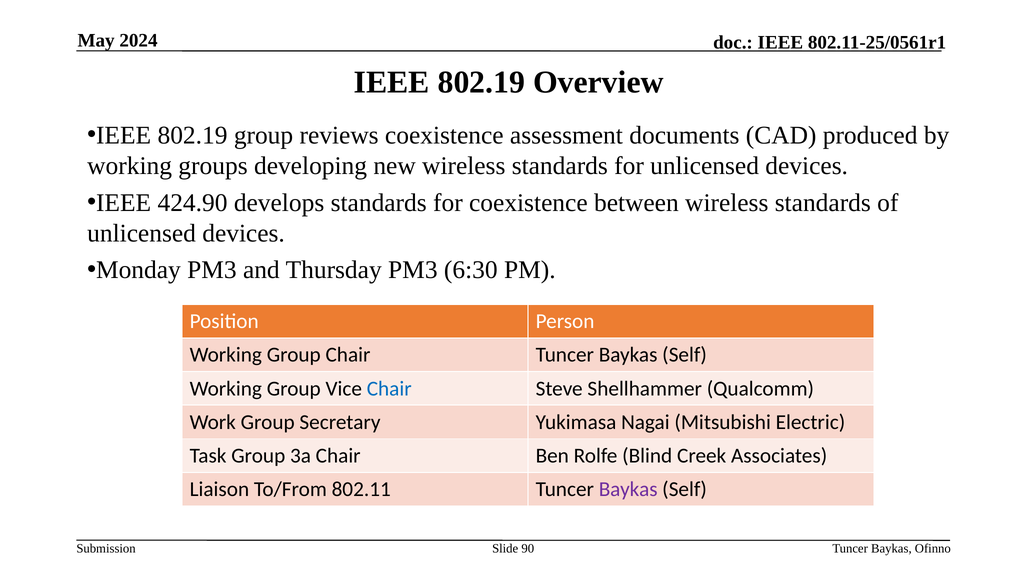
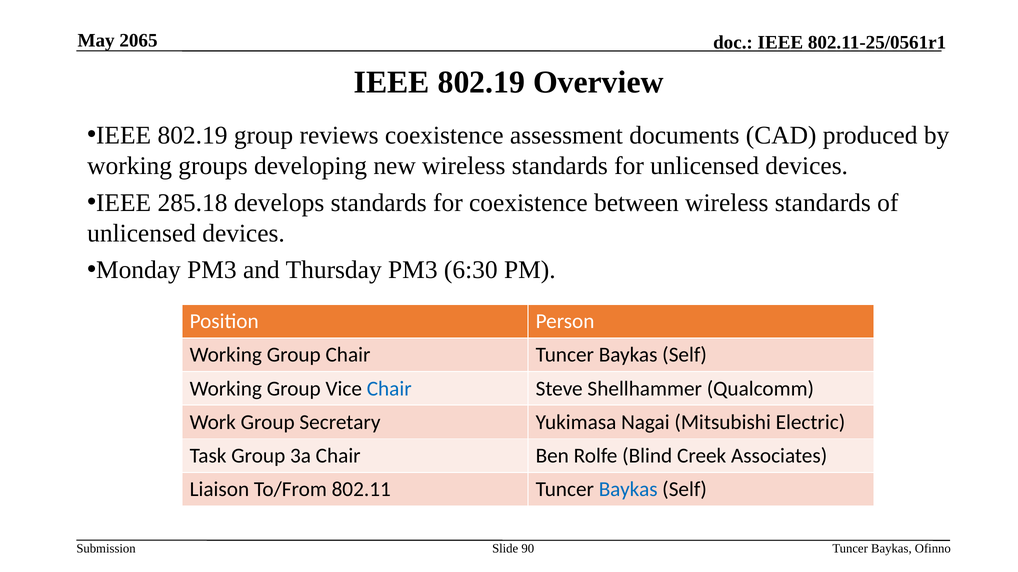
2024: 2024 -> 2065 (138, 40)
424.90: 424.90 -> 285.18 (193, 203)
Baykas colour: purple -> blue (628, 490)
